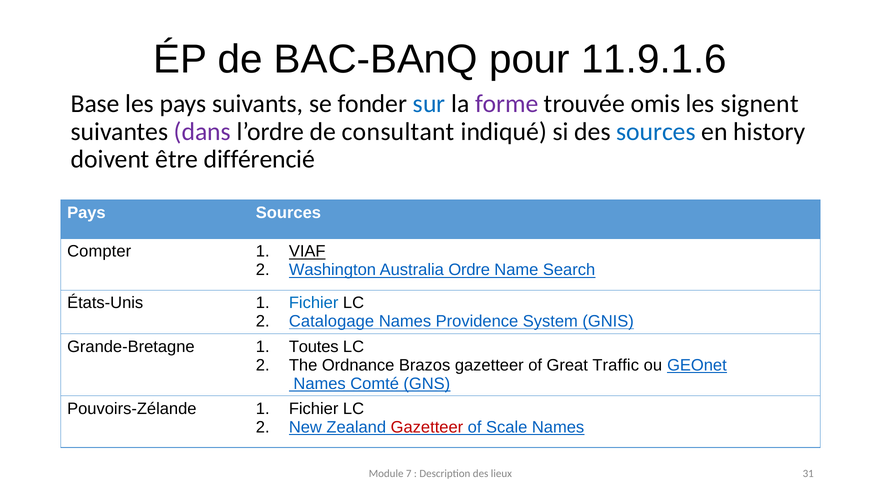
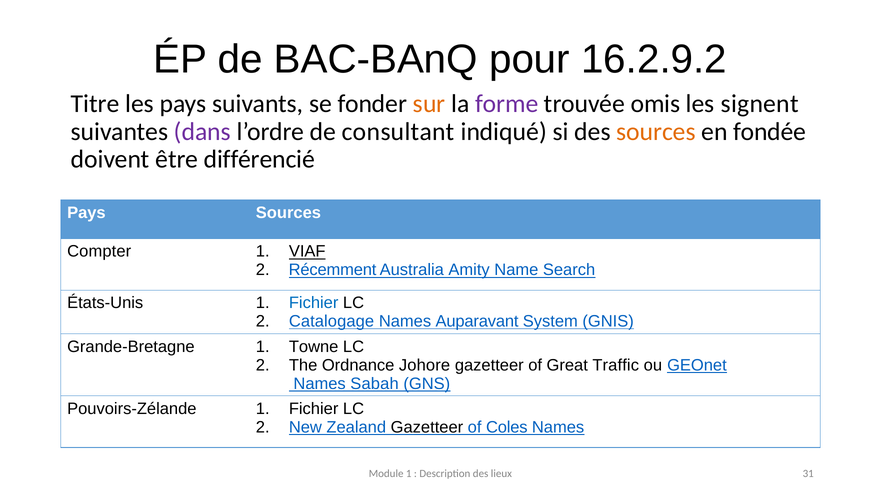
11.9.1.6: 11.9.1.6 -> 16.2.9.2 (654, 59)
Base: Base -> Titre (95, 104)
sur colour: blue -> orange (429, 104)
sources colour: blue -> orange (656, 132)
history: history -> fondée (769, 132)
Washington: Washington -> Récemment (333, 270)
Ordre: Ordre -> Amity (469, 270)
Providence: Providence -> Auparavant (477, 321)
Toutes: Toutes -> Towne (314, 346)
Brazos: Brazos -> Johore (425, 365)
Comté: Comté -> Sabah (375, 383)
Gazetteer colour: red -> black (427, 427)
Scale: Scale -> Coles (507, 427)
Module 7: 7 -> 1 (409, 473)
